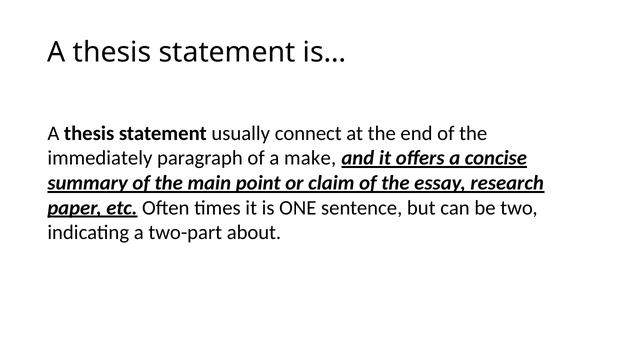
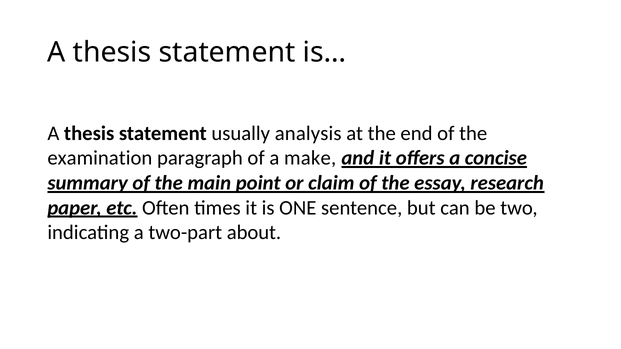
connect: connect -> analysis (308, 133)
immediately: immediately -> examination (100, 158)
